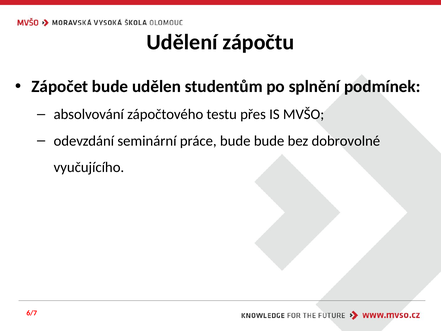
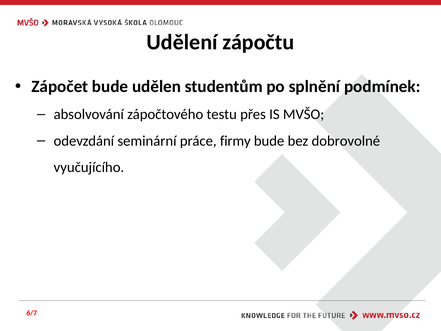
práce bude: bude -> firmy (235, 141)
